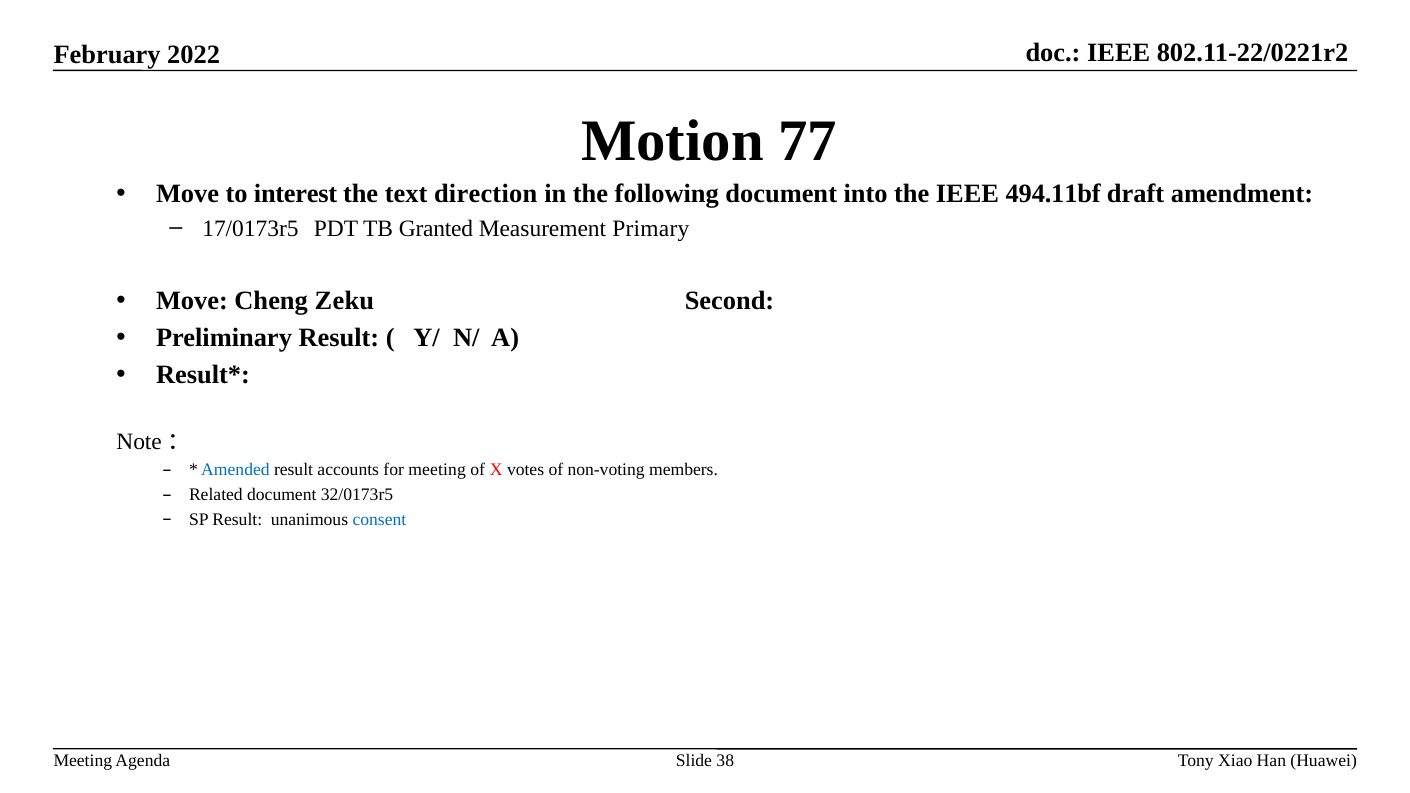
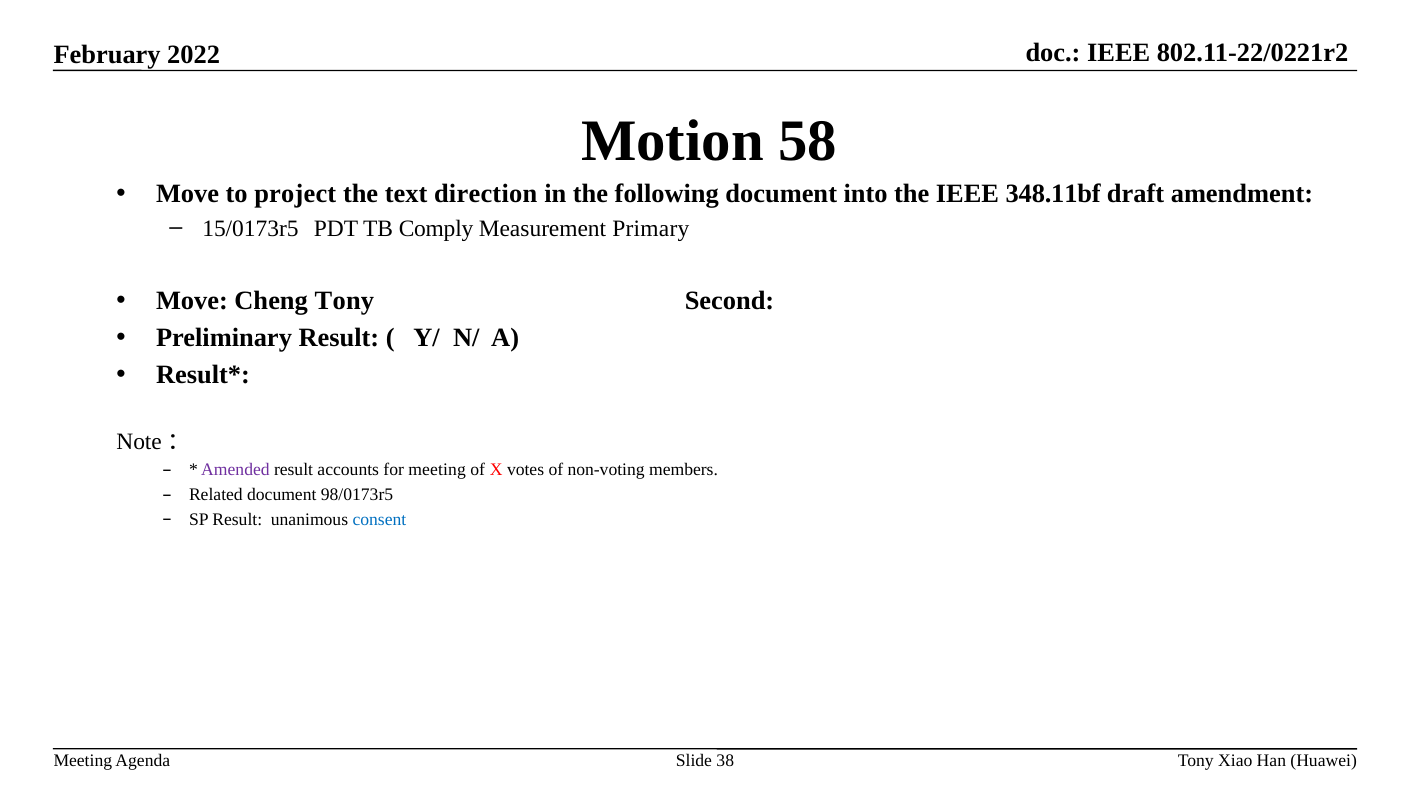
77: 77 -> 58 (808, 142)
interest: interest -> project (295, 194)
494.11bf: 494.11bf -> 348.11bf (1053, 194)
17/0173r5: 17/0173r5 -> 15/0173r5 (250, 228)
Granted: Granted -> Comply (436, 228)
Cheng Zeku: Zeku -> Tony (344, 301)
Amended colour: blue -> purple (235, 470)
32/0173r5: 32/0173r5 -> 98/0173r5 (357, 495)
